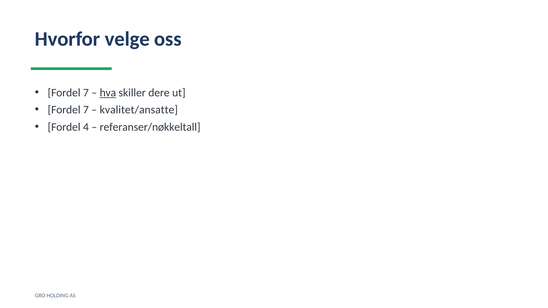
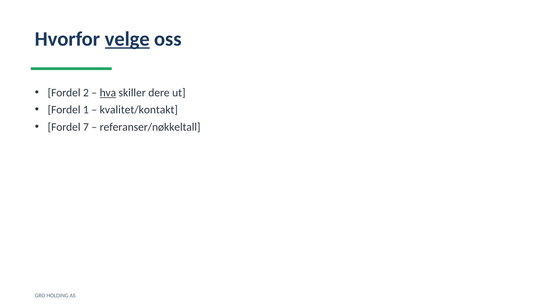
velge underline: none -> present (127, 39)
7: 7 -> 2 (86, 93)
7: 7 -> 1 (86, 110)
kvalitet/ansatte: kvalitet/ansatte -> kvalitet/kontakt (139, 110)
4: 4 -> 7 (86, 127)
